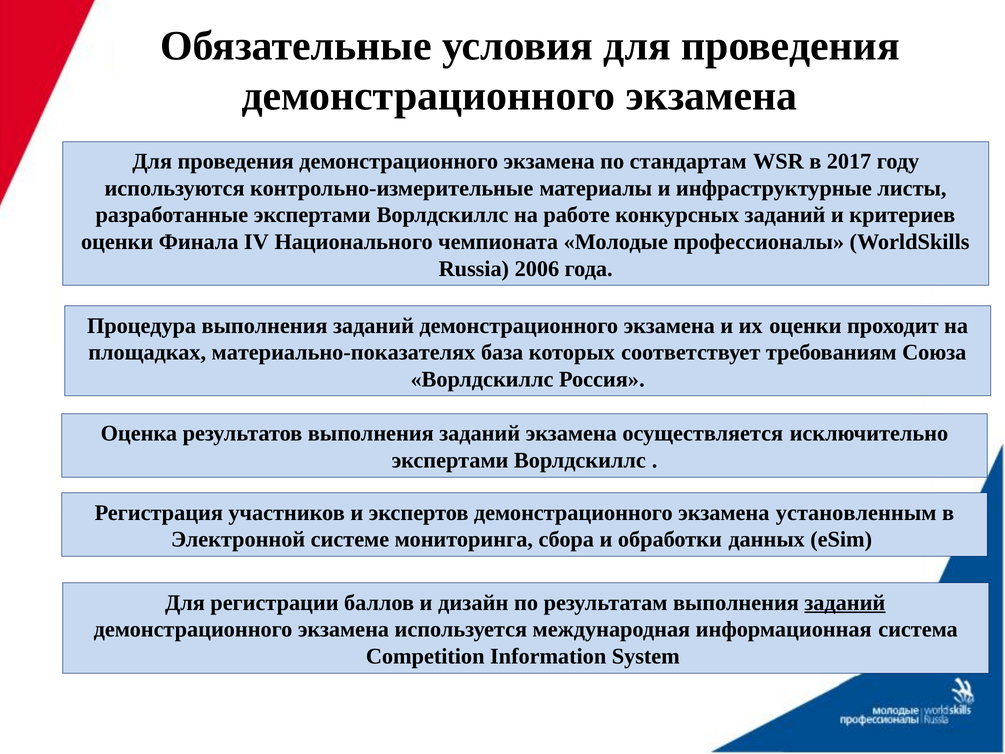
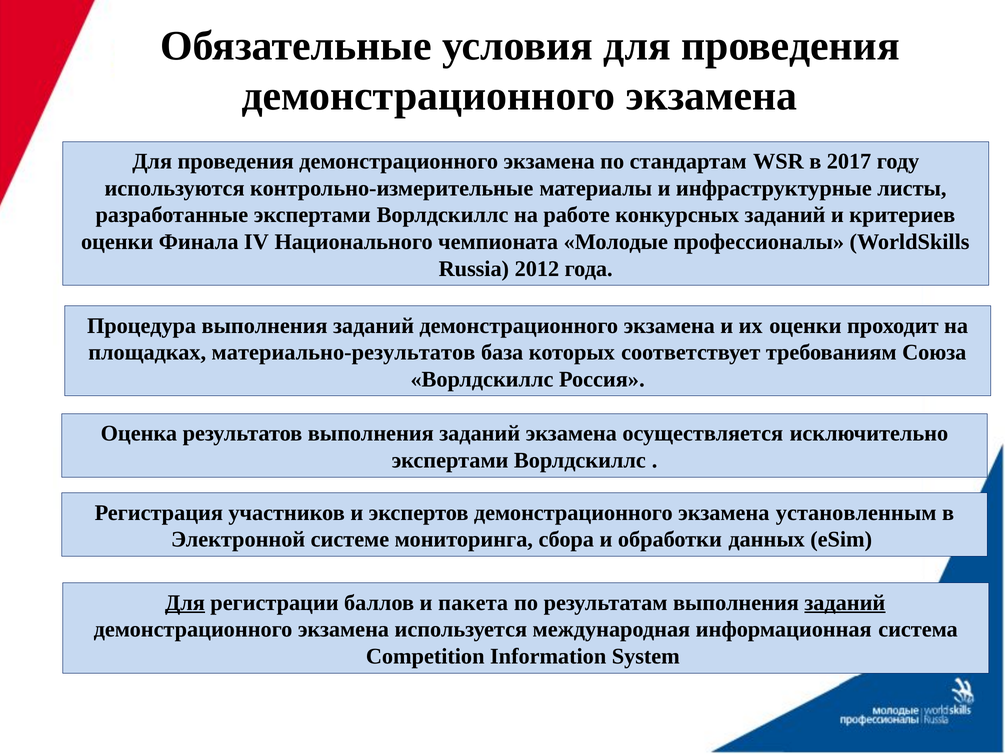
2006: 2006 -> 2012 (537, 269)
материально-показателях: материально-показателях -> материально-результатов (343, 352)
Для underline: none -> present (185, 603)
дизайн: дизайн -> пакета (473, 603)
